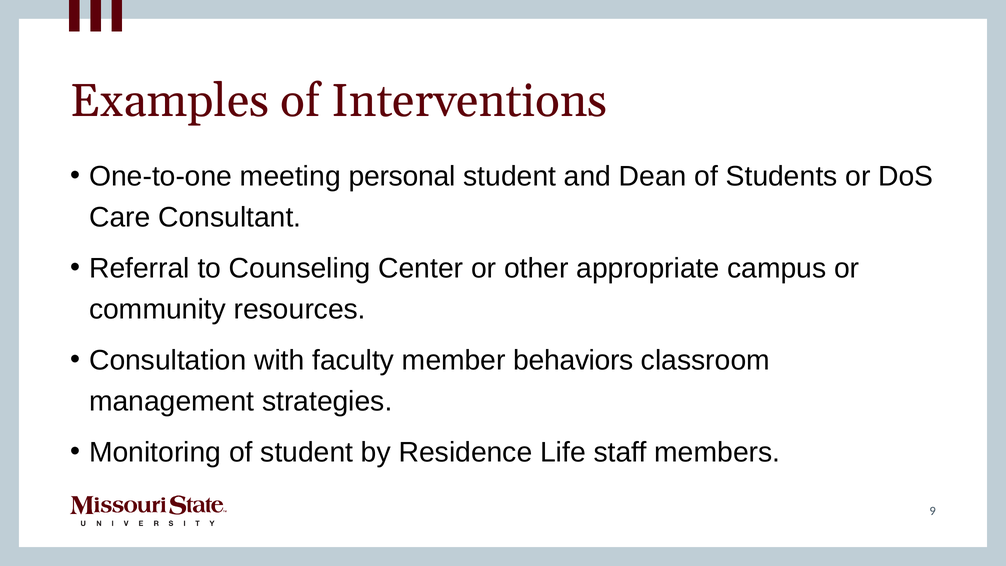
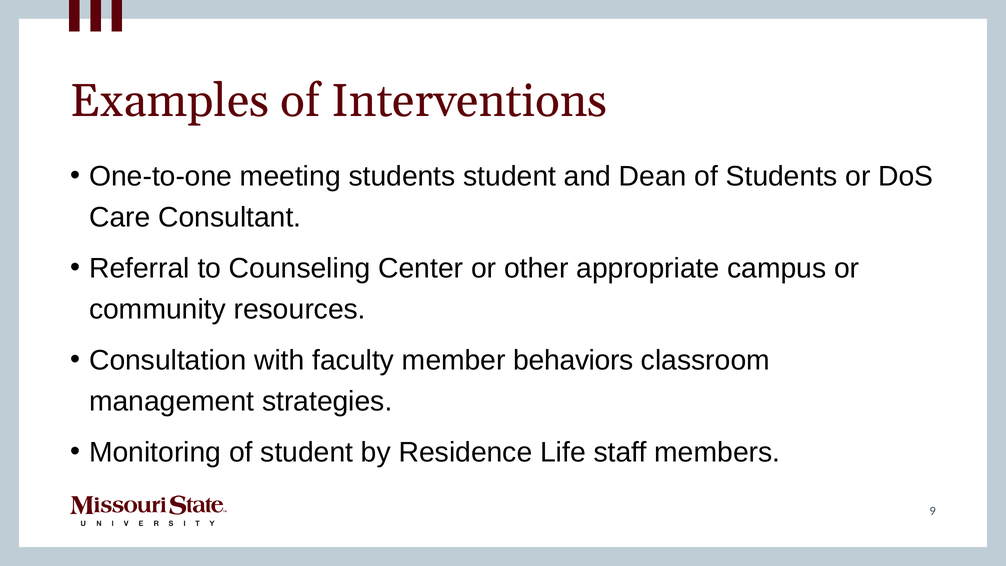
meeting personal: personal -> students (402, 176)
